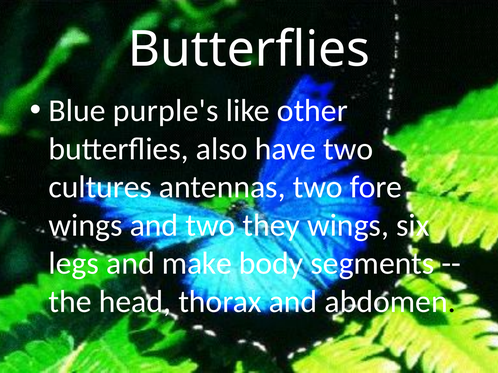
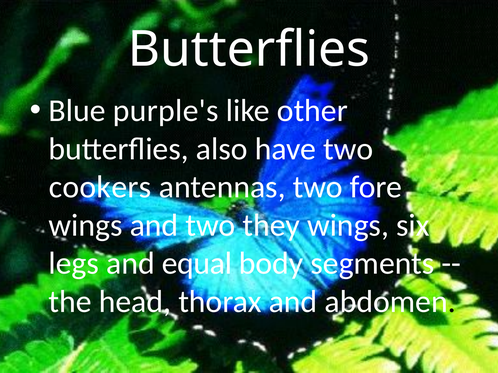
cultures: cultures -> cookers (100, 187)
make: make -> equal (197, 264)
